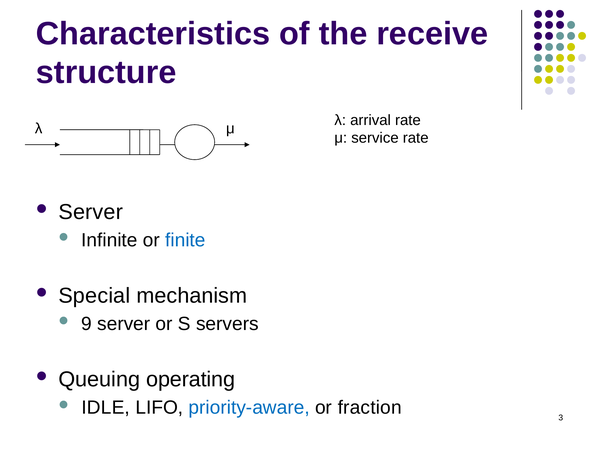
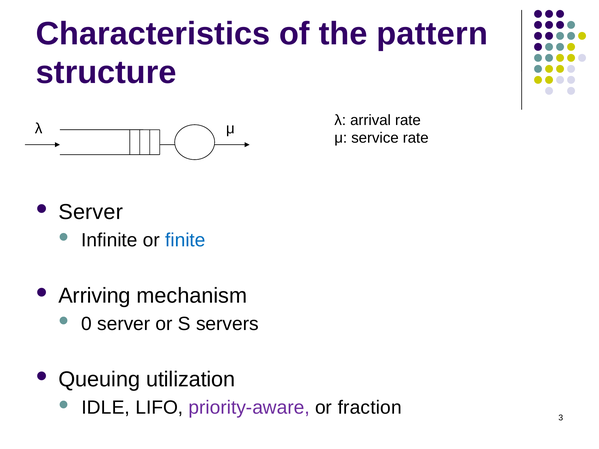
receive: receive -> pattern (432, 34)
Special: Special -> Arriving (95, 296)
9: 9 -> 0 (87, 324)
operating: operating -> utilization (191, 380)
priority-aware colour: blue -> purple (249, 408)
